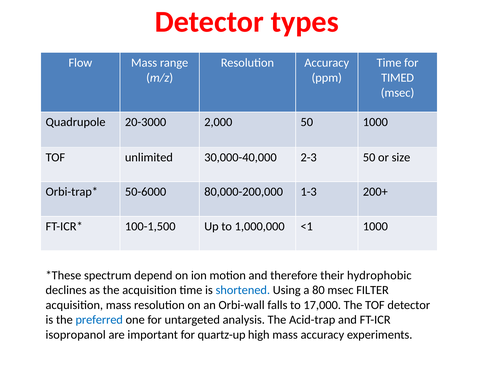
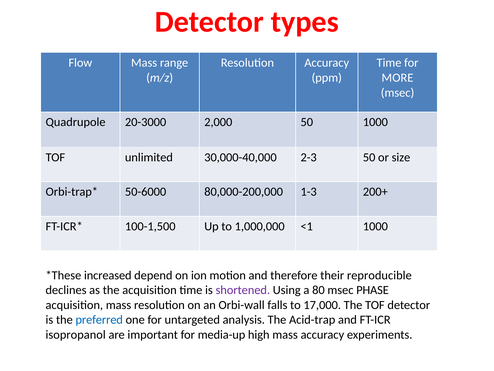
TIMED: TIMED -> MORE (397, 78)
spectrum: spectrum -> increased (108, 275)
hydrophobic: hydrophobic -> reproducible (379, 275)
shortened colour: blue -> purple (243, 290)
FILTER: FILTER -> PHASE (373, 290)
quartz-up: quartz-up -> media-up (222, 334)
